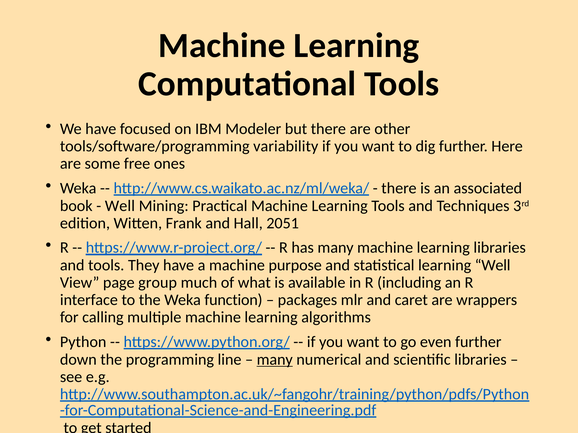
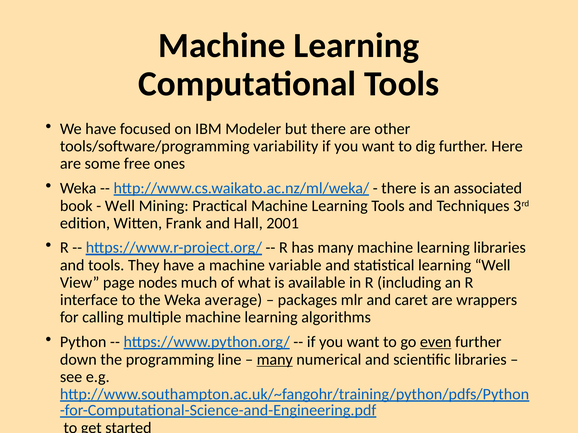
2051: 2051 -> 2001 (283, 223)
purpose: purpose -> variable (295, 266)
group: group -> nodes (158, 283)
function: function -> average (233, 300)
even underline: none -> present (436, 342)
